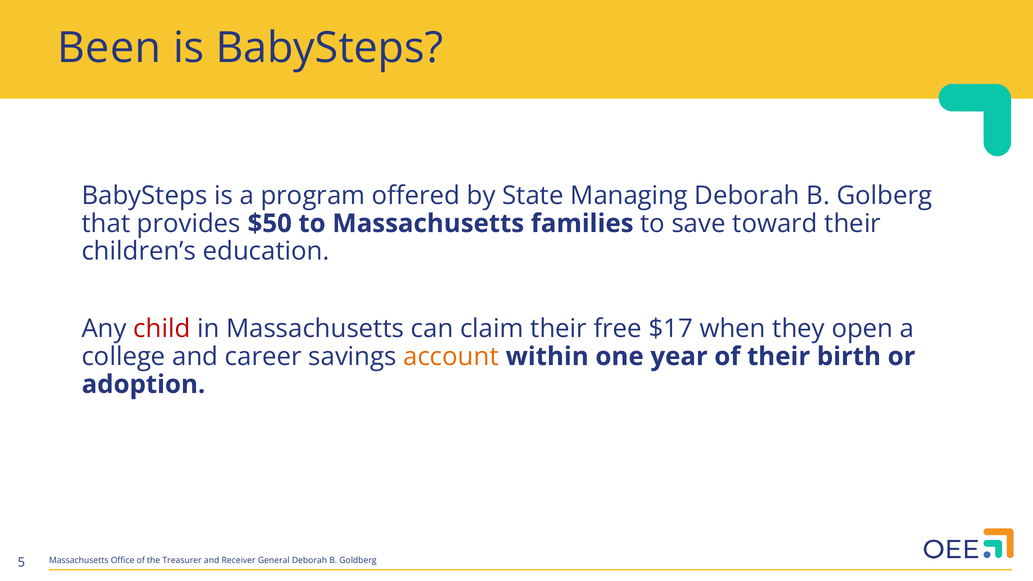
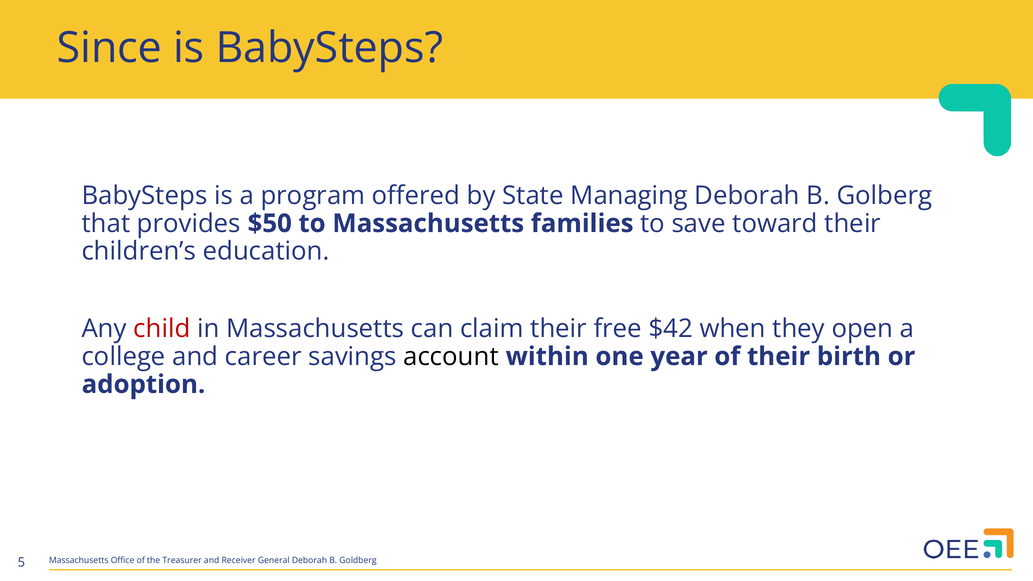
Been: Been -> Since (109, 48)
$17: $17 -> $42 (671, 329)
account colour: orange -> black (451, 357)
